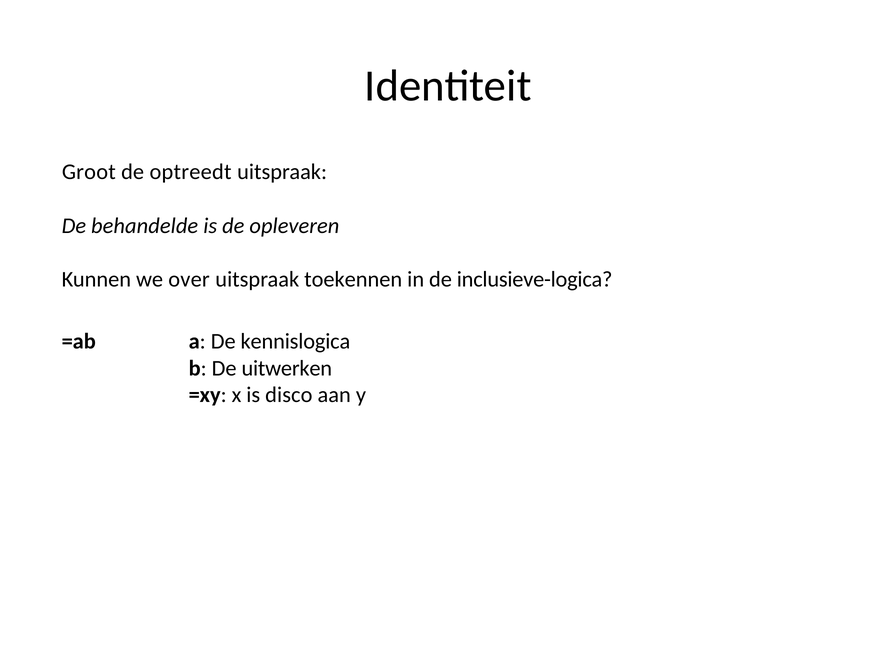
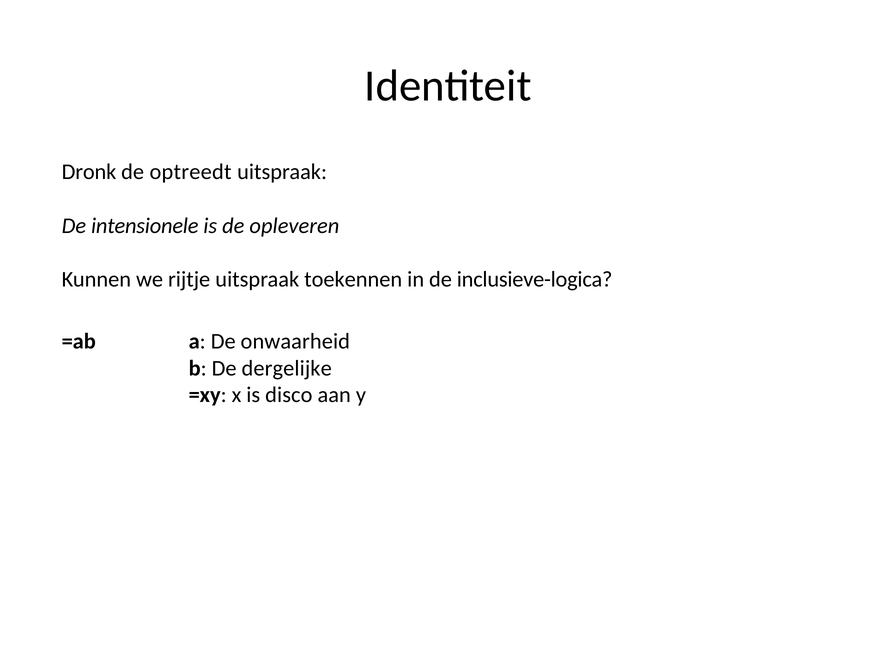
Groot: Groot -> Dronk (89, 172)
behandelde: behandelde -> intensionele (145, 226)
over: over -> rijtje (189, 279)
kennislogica: kennislogica -> onwaarheid (295, 341)
uitwerken: uitwerken -> dergelijke (287, 368)
